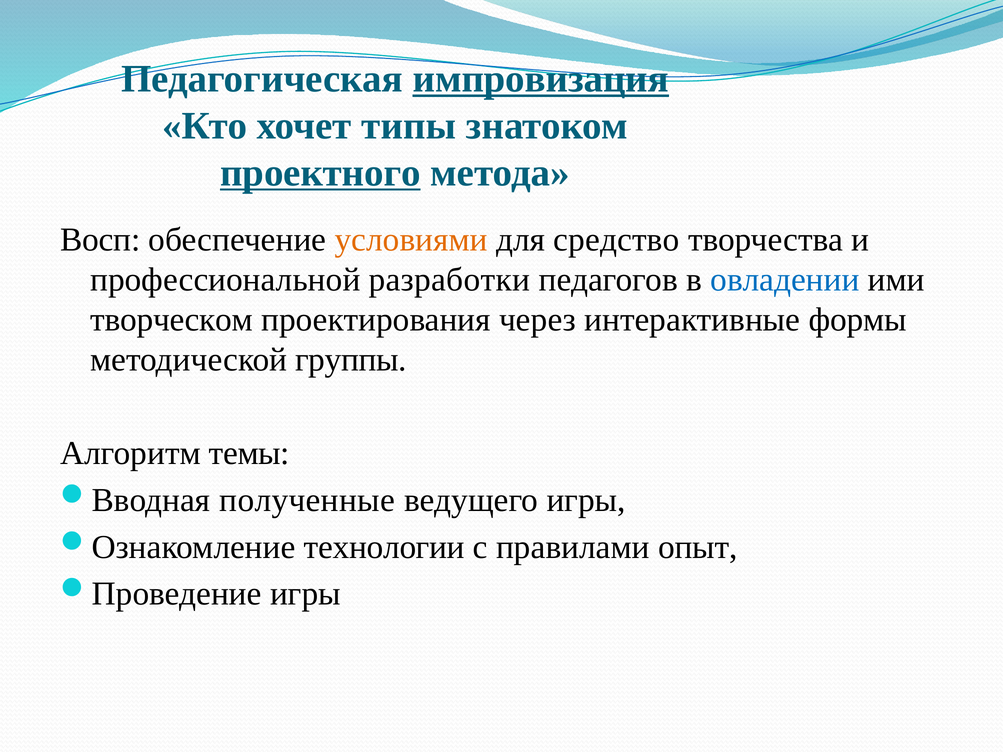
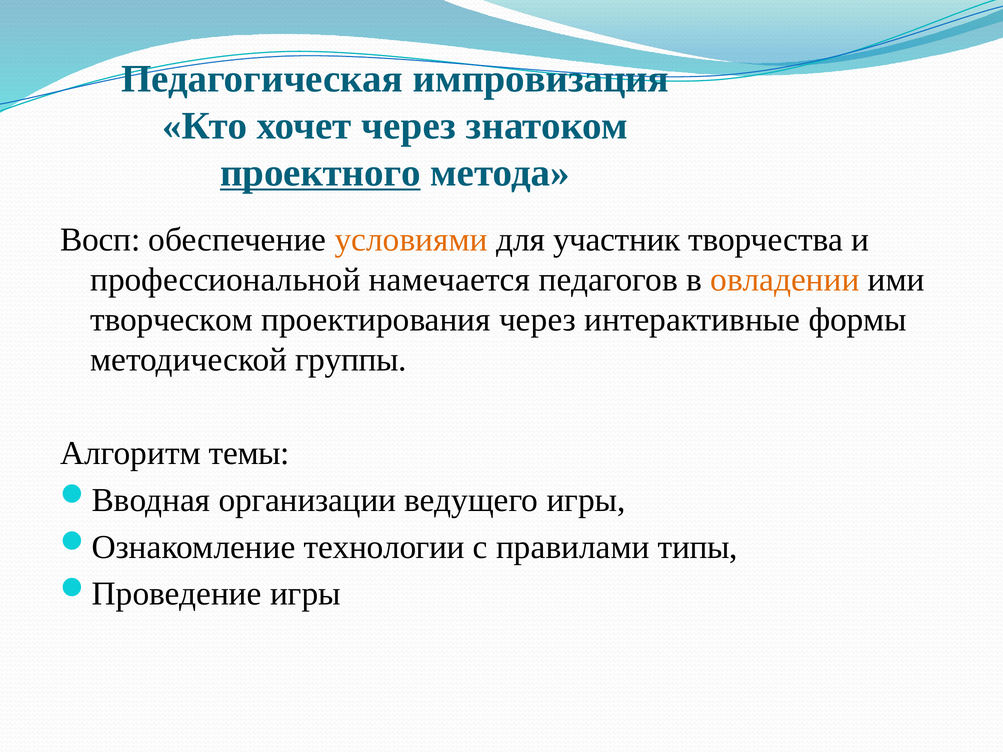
импровизация underline: present -> none (541, 79)
хочет типы: типы -> через (409, 126)
средство: средство -> участник (617, 240)
разработки: разработки -> намечается (449, 280)
овладении colour: blue -> orange (785, 280)
полученные: полученные -> организации (307, 500)
опыт: опыт -> типы (698, 547)
